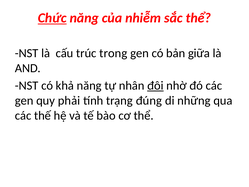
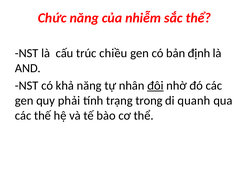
Chức underline: present -> none (52, 18)
trong: trong -> chiều (113, 53)
giữa: giữa -> định (199, 53)
đúng: đúng -> trong (149, 100)
những: những -> quanh (194, 100)
